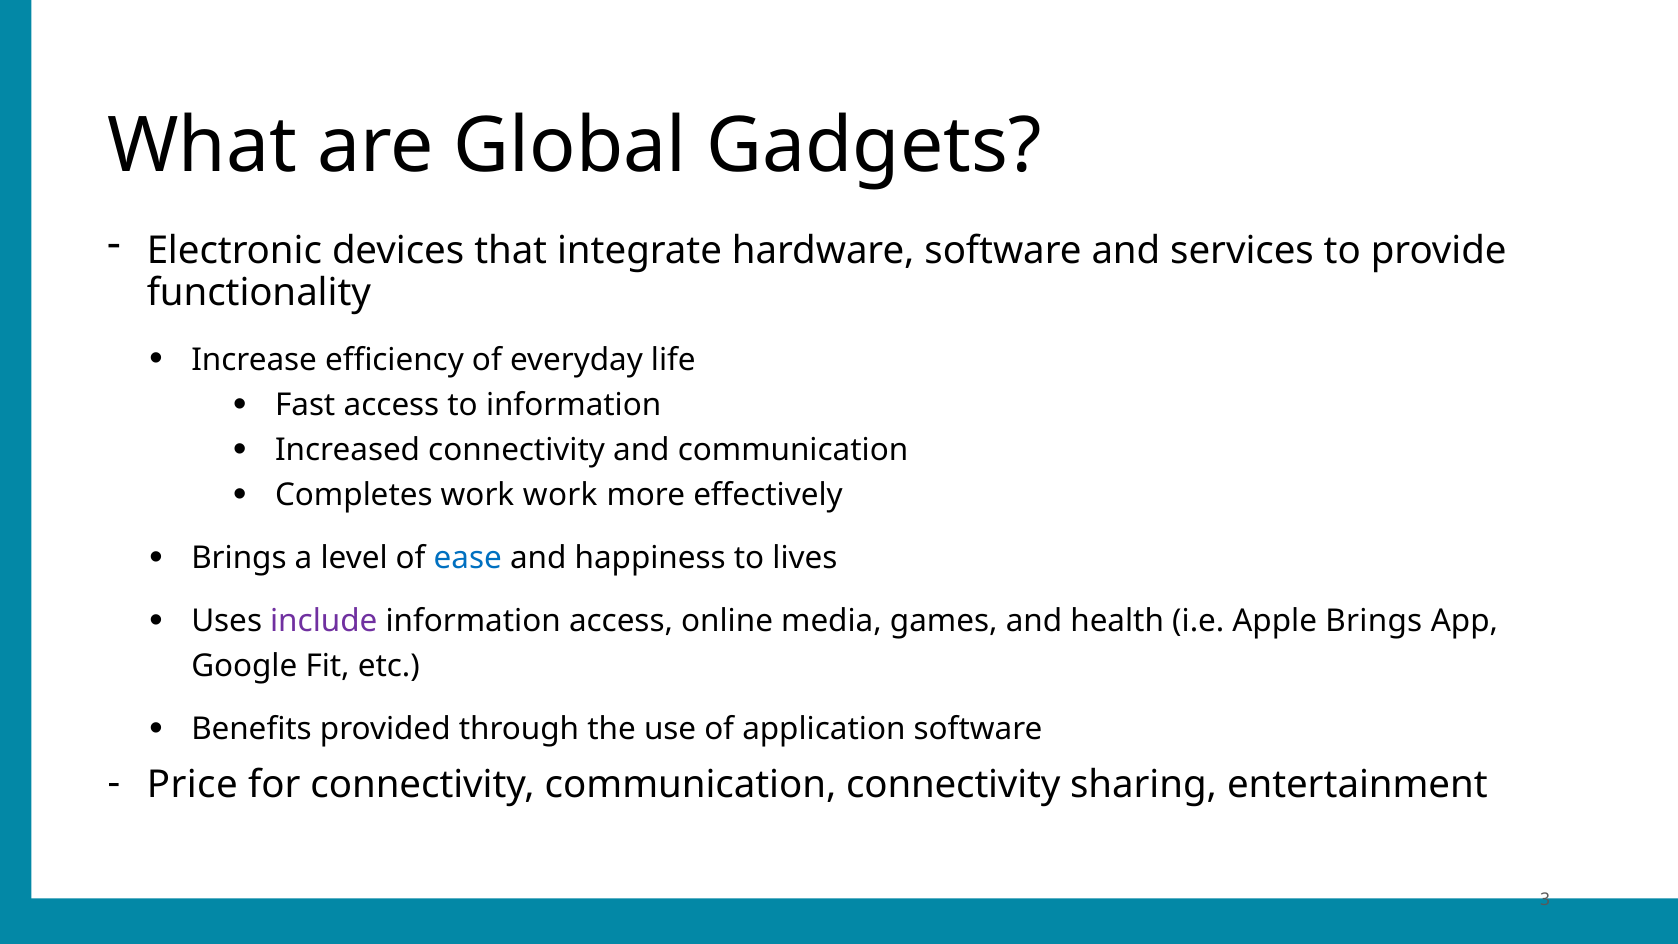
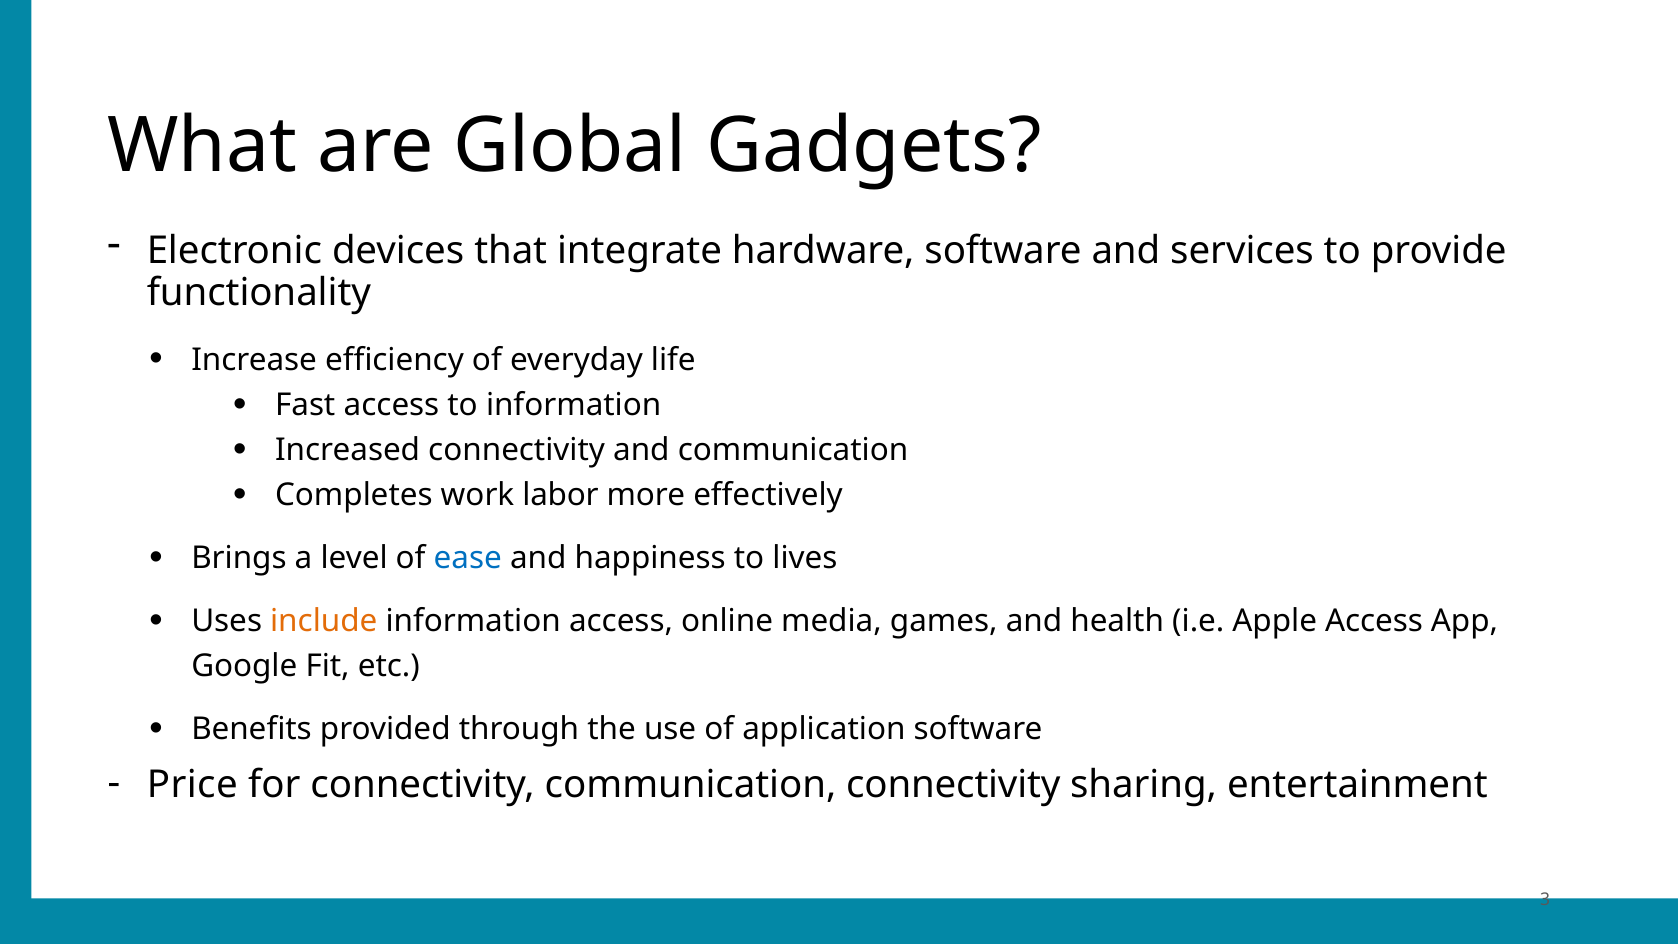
work work: work -> labor (561, 495)
include colour: purple -> orange (324, 621)
Apple Brings: Brings -> Access (1374, 621)
